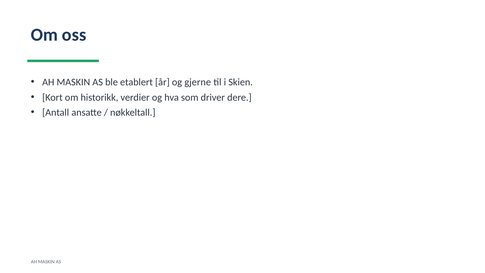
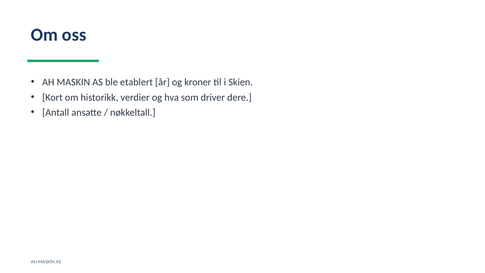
gjerne: gjerne -> kroner (198, 82)
